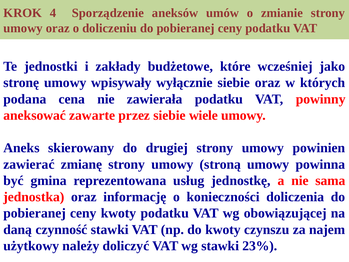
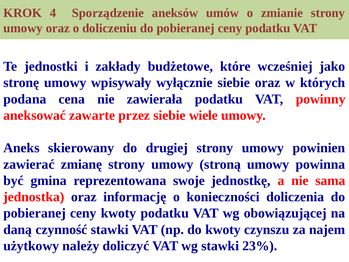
usług: usług -> swoje (189, 180)
